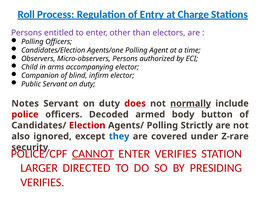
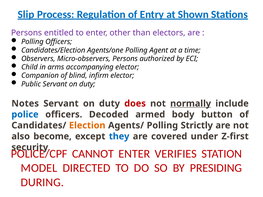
Roll: Roll -> Slip (26, 14)
Charge: Charge -> Shown (193, 14)
police colour: red -> blue (25, 115)
Election colour: red -> orange (87, 126)
ignored: ignored -> become (53, 137)
Z-rare: Z-rare -> Z-first (235, 137)
CANNOT underline: present -> none (93, 154)
LARGER: LARGER -> MODEL (39, 168)
VERIFIES: VERIFIES -> DURING (42, 183)
